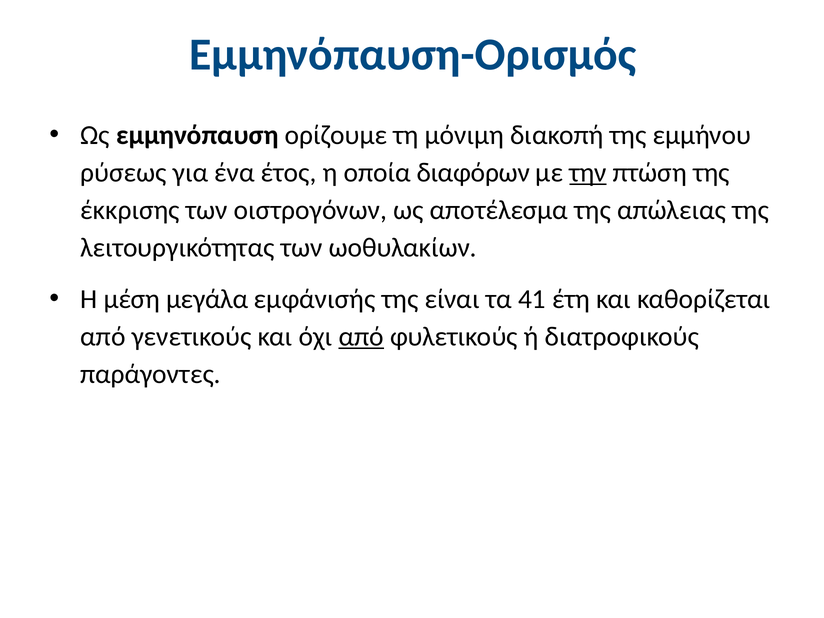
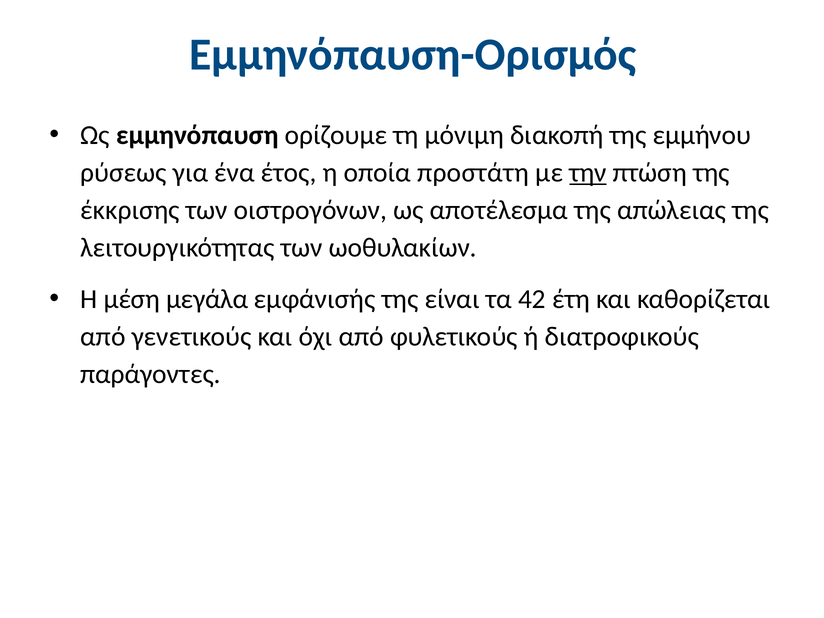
διαφόρων: διαφόρων -> προστάτη (473, 173)
41: 41 -> 42 (532, 299)
από underline: present -> none (361, 337)
